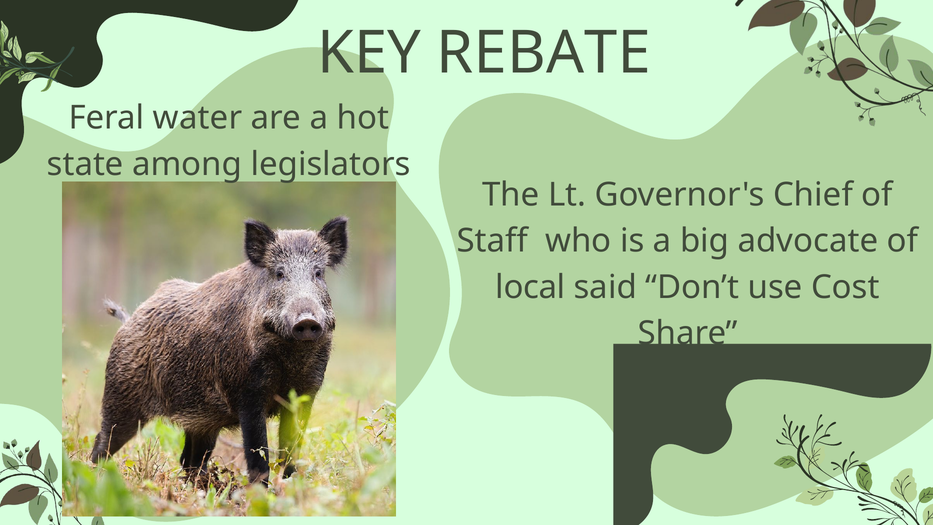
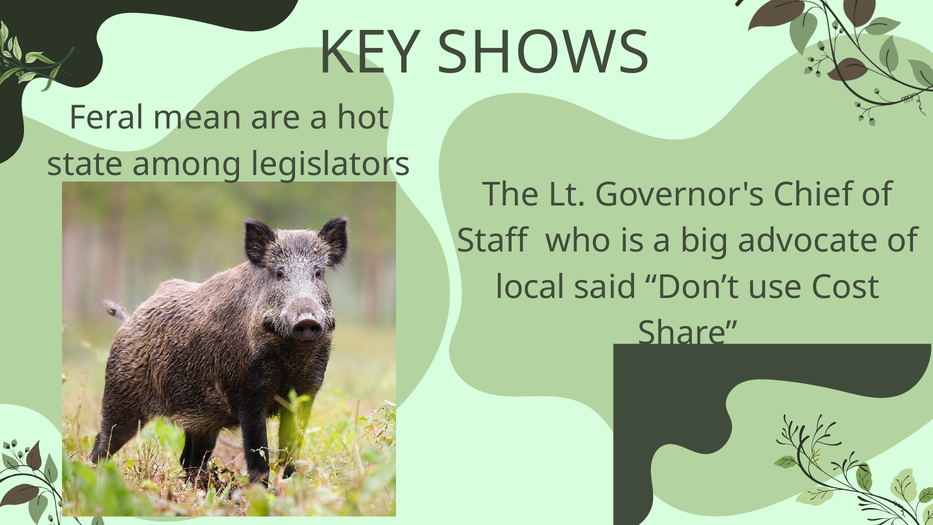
REBATE: REBATE -> SHOWS (543, 53)
water: water -> mean (198, 118)
